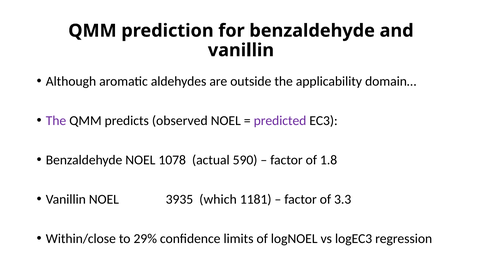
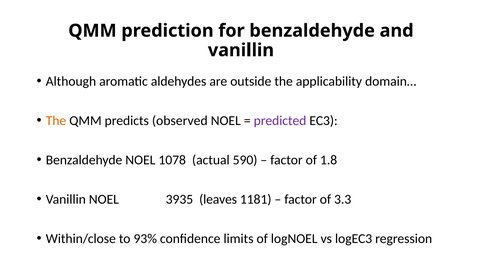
The colour: purple -> orange (56, 121)
which: which -> leaves (218, 199)
29%: 29% -> 93% (145, 239)
